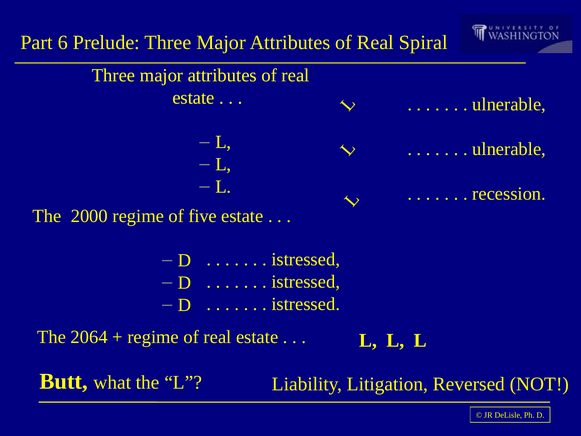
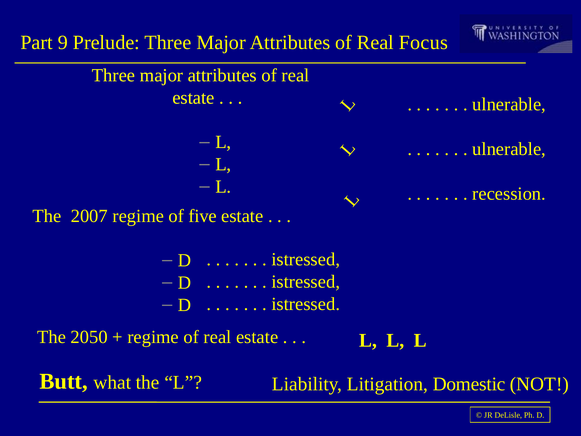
6: 6 -> 9 (63, 43)
Spiral: Spiral -> Focus (423, 43)
2000: 2000 -> 2007 (89, 216)
2064: 2064 -> 2050 (89, 337)
Reversed: Reversed -> Domestic (469, 384)
